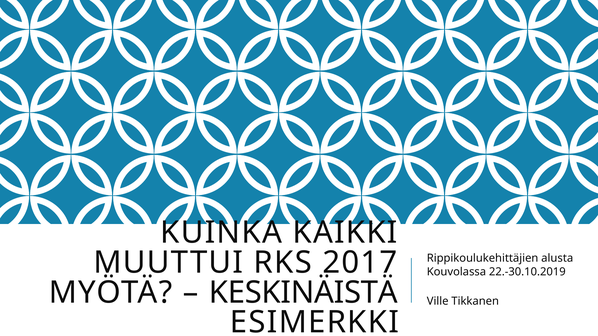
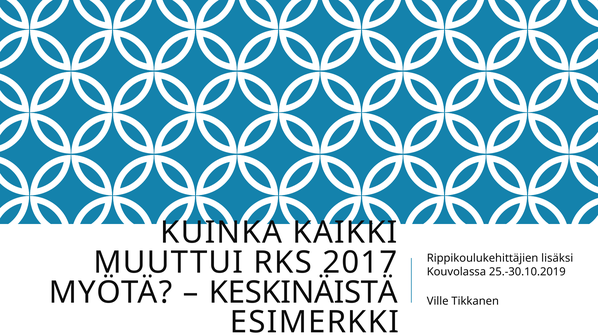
alusta: alusta -> lisäksi (557, 258)
22.-30.10.2019: 22.-30.10.2019 -> 25.-30.10.2019 (527, 272)
